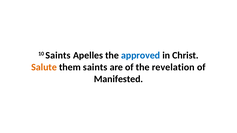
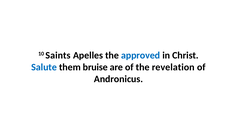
Salute colour: orange -> blue (44, 67)
them saints: saints -> bruise (95, 67)
Manifested: Manifested -> Andronicus (118, 79)
